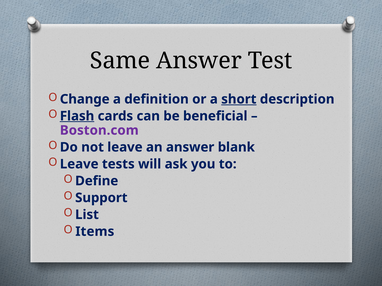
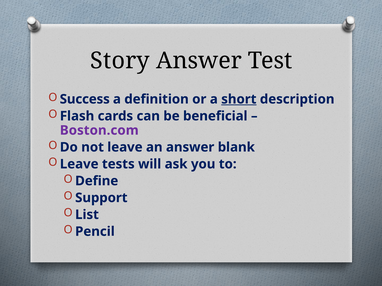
Same: Same -> Story (120, 61)
Change: Change -> Success (85, 99)
Flash underline: present -> none (77, 116)
Items: Items -> Pencil (95, 232)
